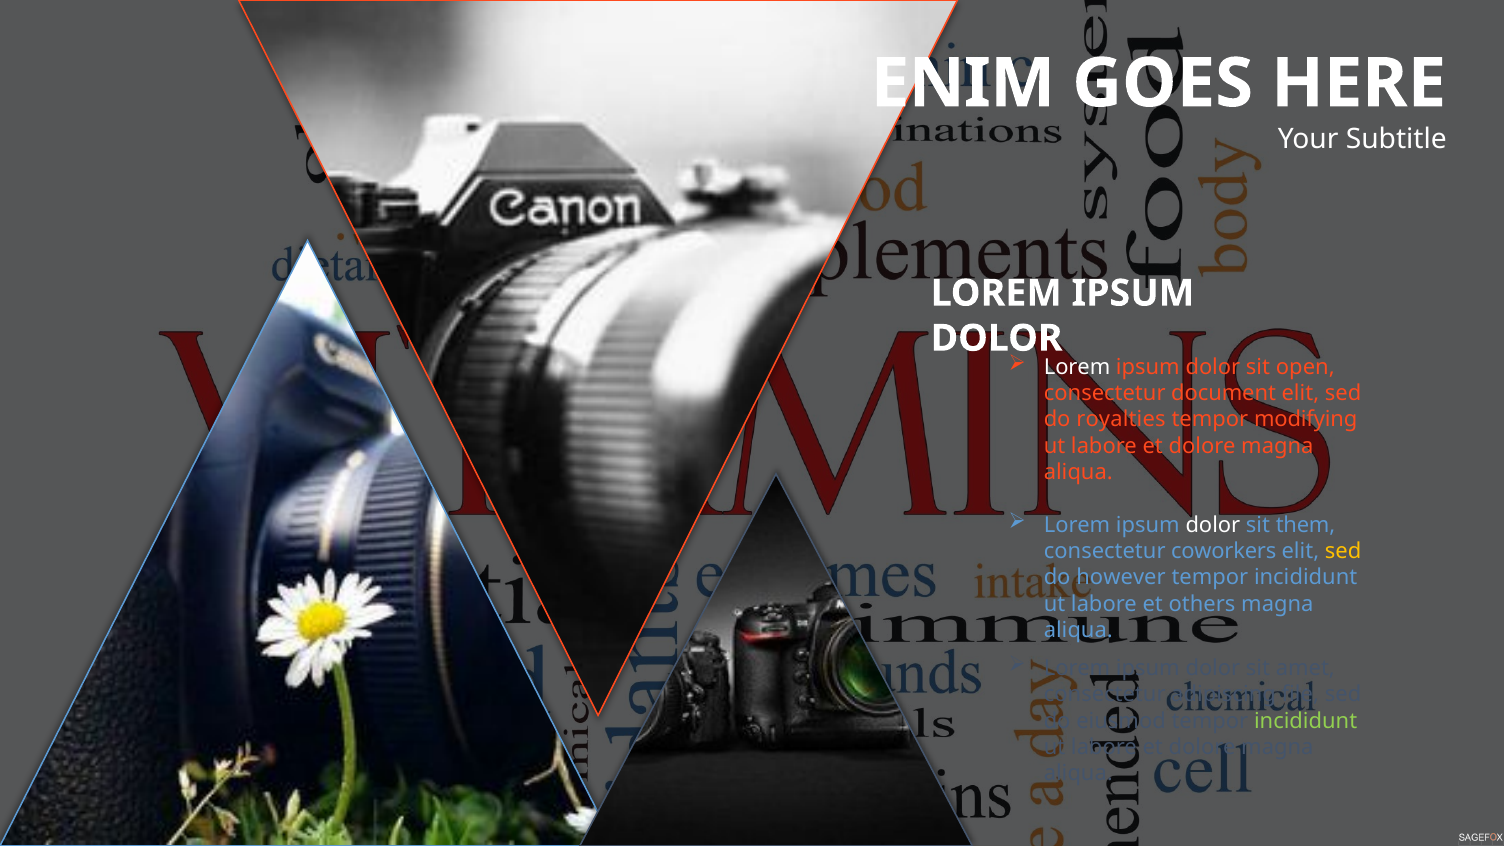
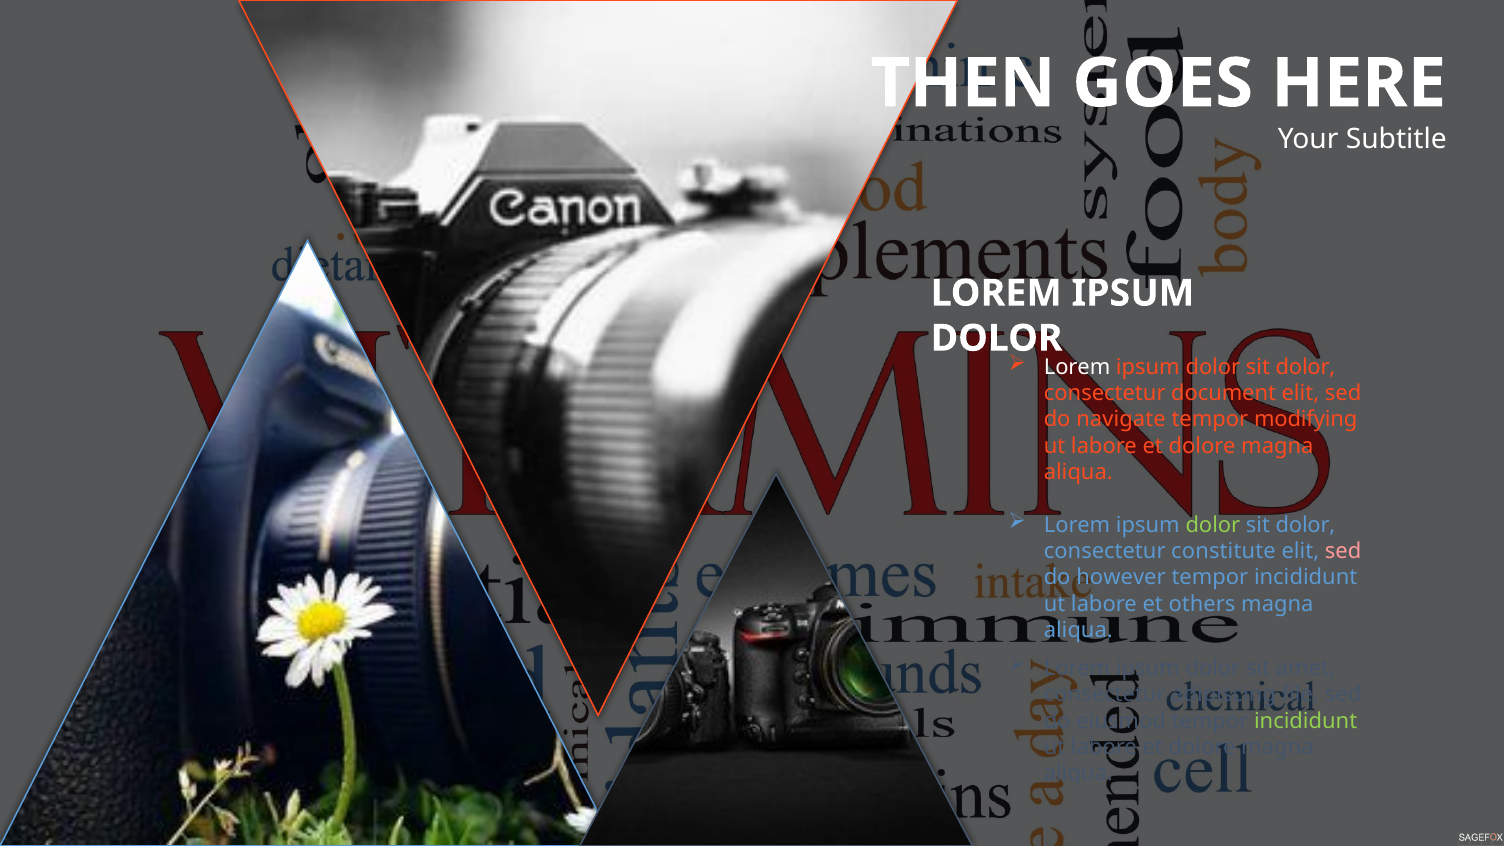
ENIM: ENIM -> THEN (963, 84)
open: open -> dolor (1305, 367)
royalties: royalties -> navigate (1121, 420)
dolor colour: white -> light green (1213, 525)
them: them -> dolor (1305, 525)
coworkers: coworkers -> constitute (1223, 551)
sed colour: yellow -> pink (1343, 551)
